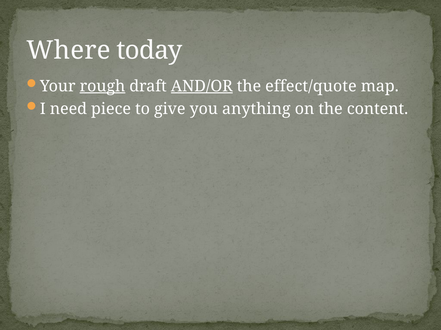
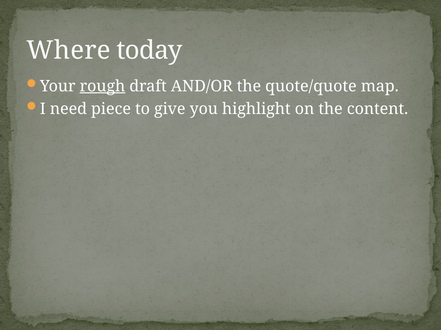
AND/OR underline: present -> none (202, 86)
effect/quote: effect/quote -> quote/quote (311, 86)
anything: anything -> highlight (256, 109)
